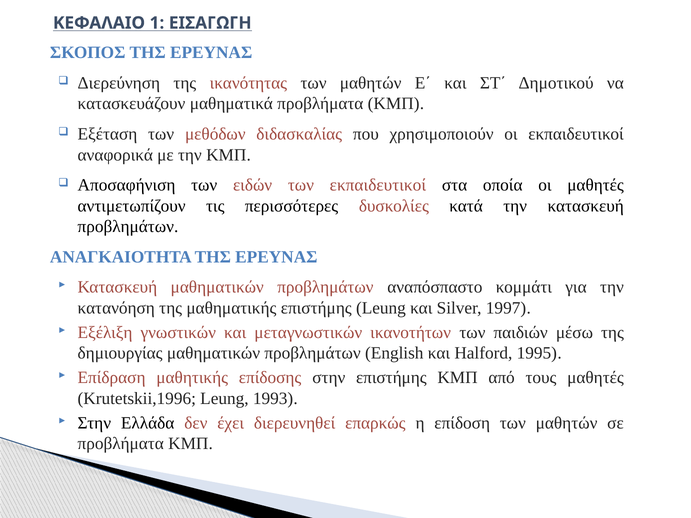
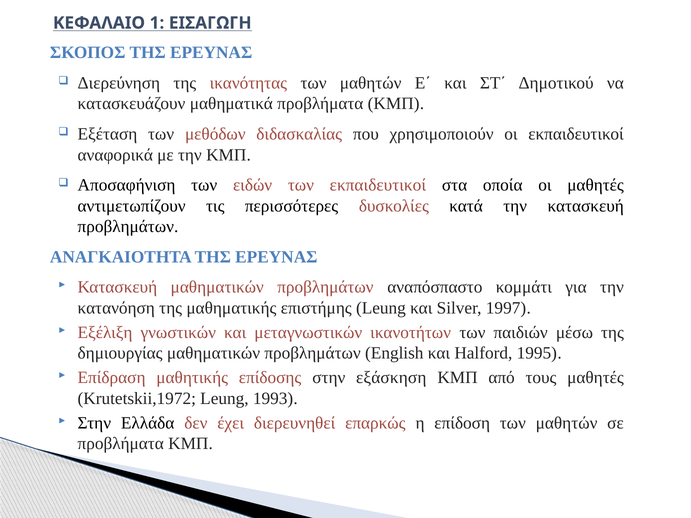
στην επιστήμης: επιστήμης -> εξάσκηση (391, 378)
Krutetskii,1996: Krutetskii,1996 -> Krutetskii,1972 (137, 399)
